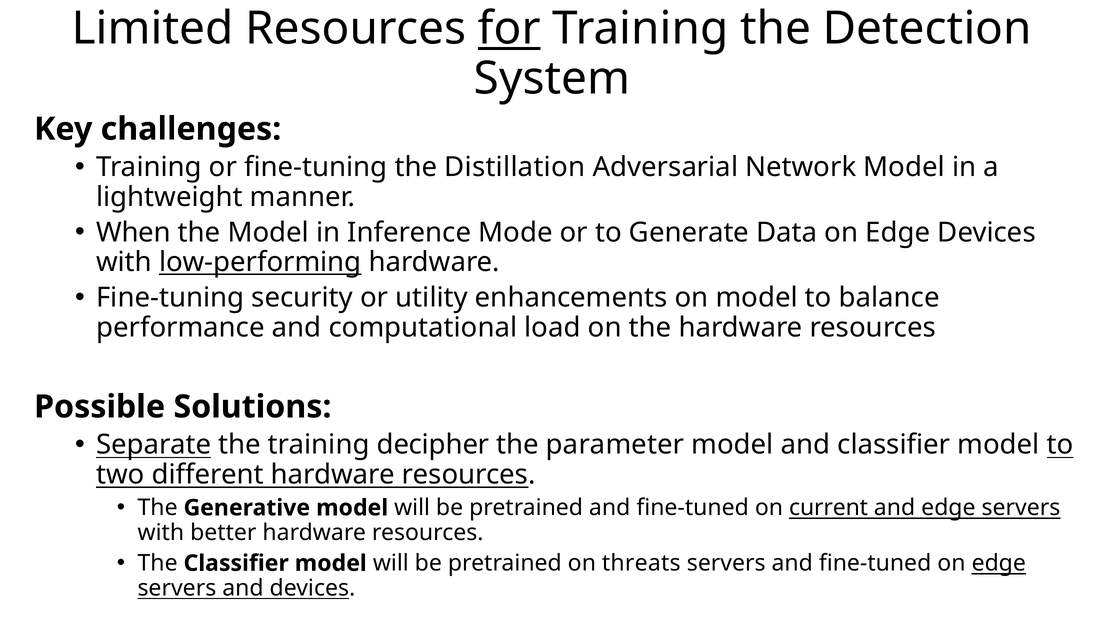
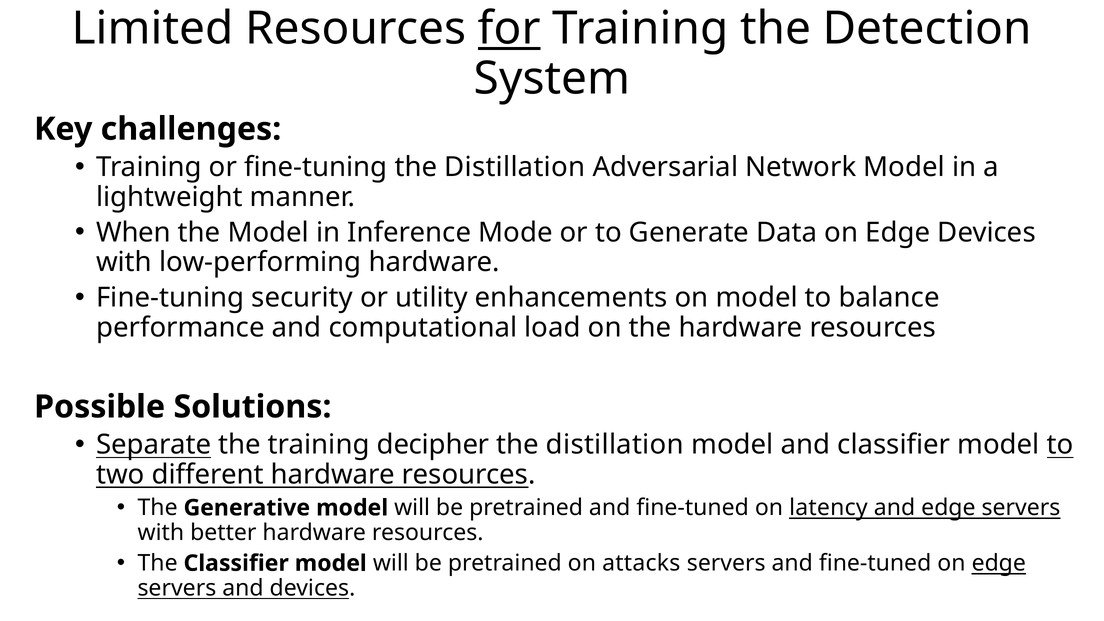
low-performing underline: present -> none (260, 262)
parameter: parameter -> distillation (615, 445)
current: current -> latency (828, 508)
threats: threats -> attacks (641, 563)
